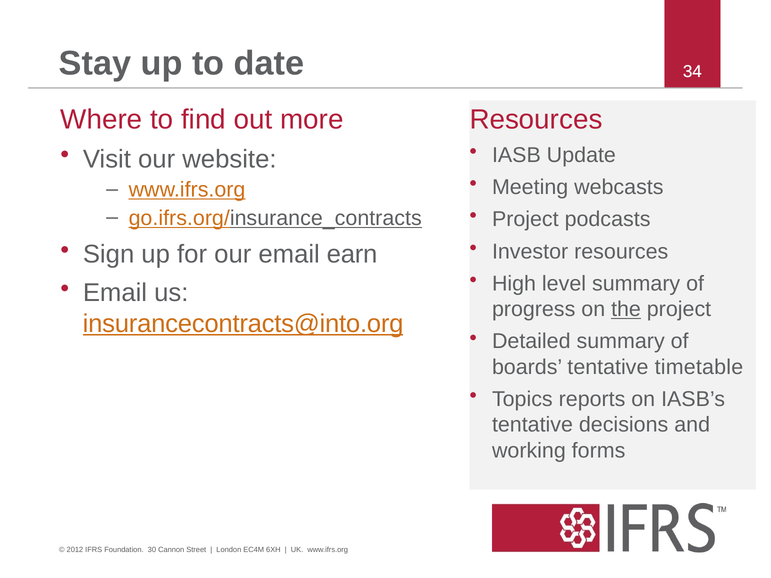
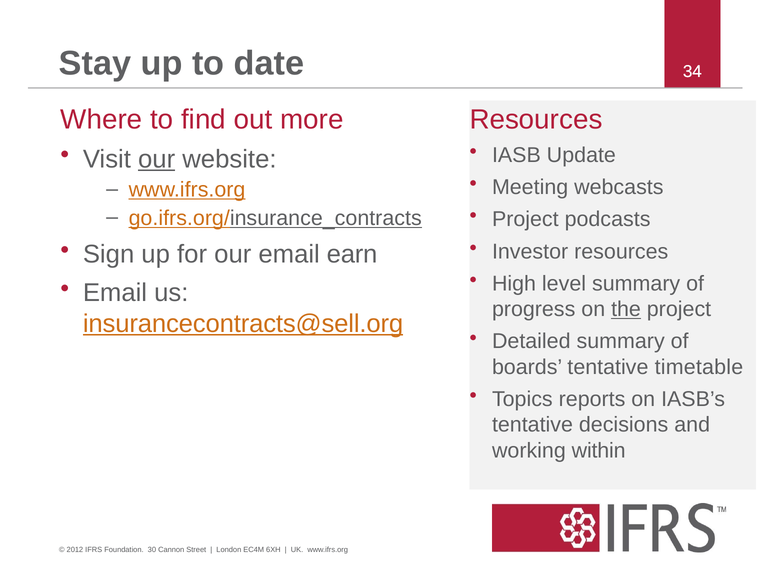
our underline: none -> present (157, 159)
insurancecontracts@into.org: insurancecontracts@into.org -> insurancecontracts@sell.org (243, 324)
forms: forms -> within (599, 451)
